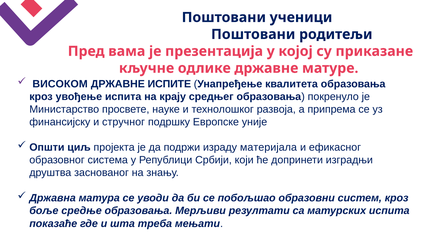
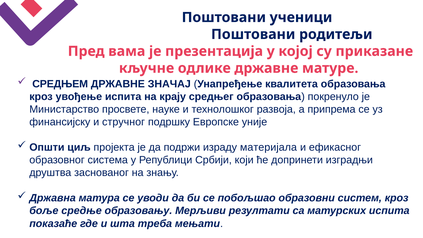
ВИСОКОМ: ВИСОКОМ -> СРЕДЊЕМ (60, 84)
ИСПИТЕ: ИСПИТЕ -> ЗНАЧАЈ (169, 84)
средње образовања: образовања -> образовању (138, 211)
